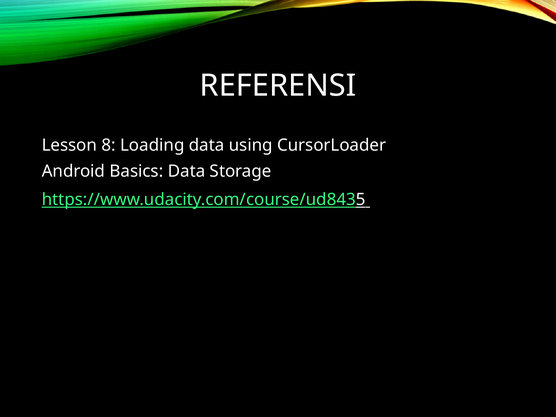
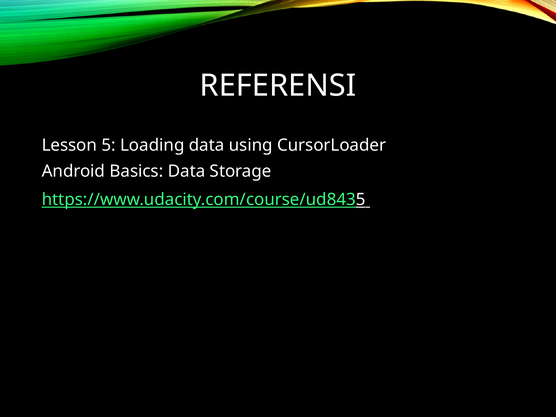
8: 8 -> 5 (109, 145)
